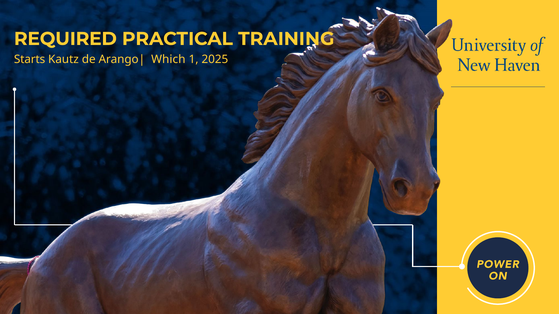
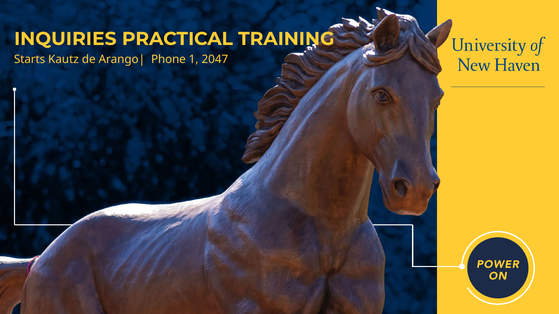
REQUIRED: REQUIRED -> INQUIRIES (65, 39)
Which: Which -> Phone (168, 60)
2025: 2025 -> 2047 (215, 60)
